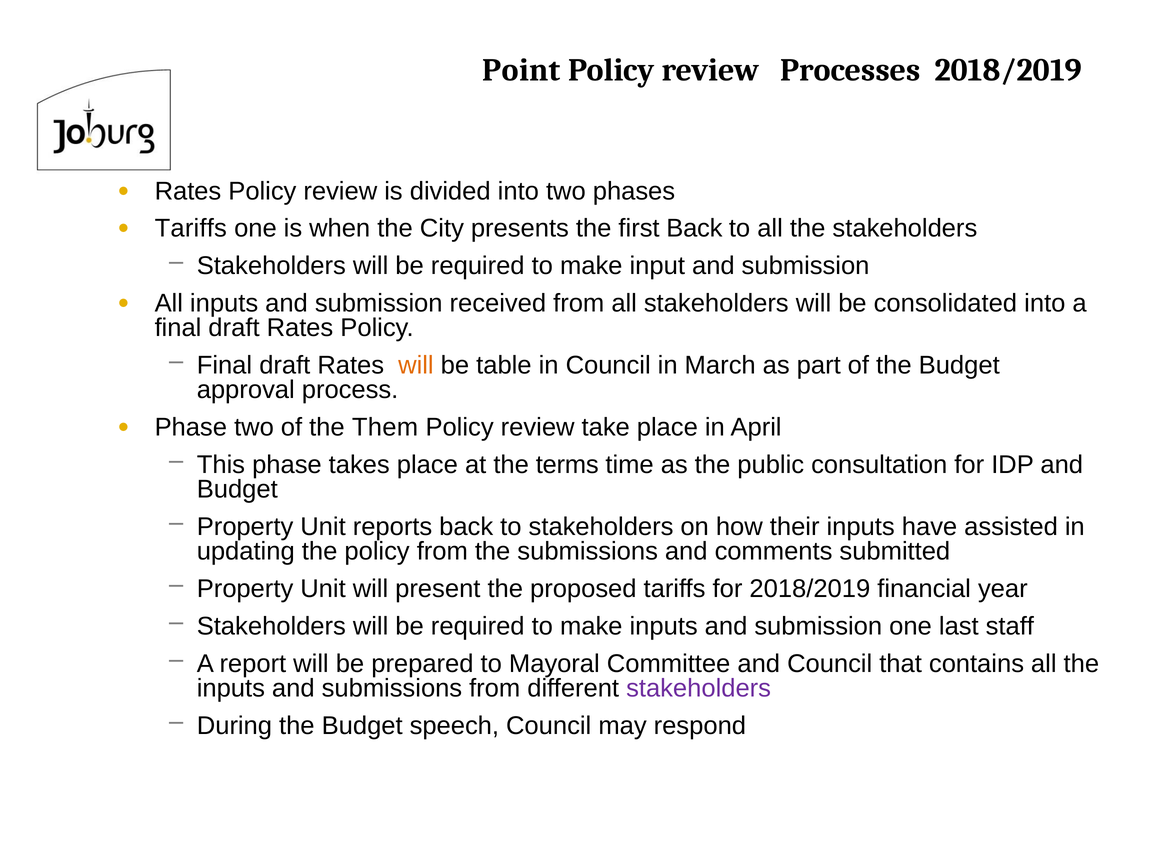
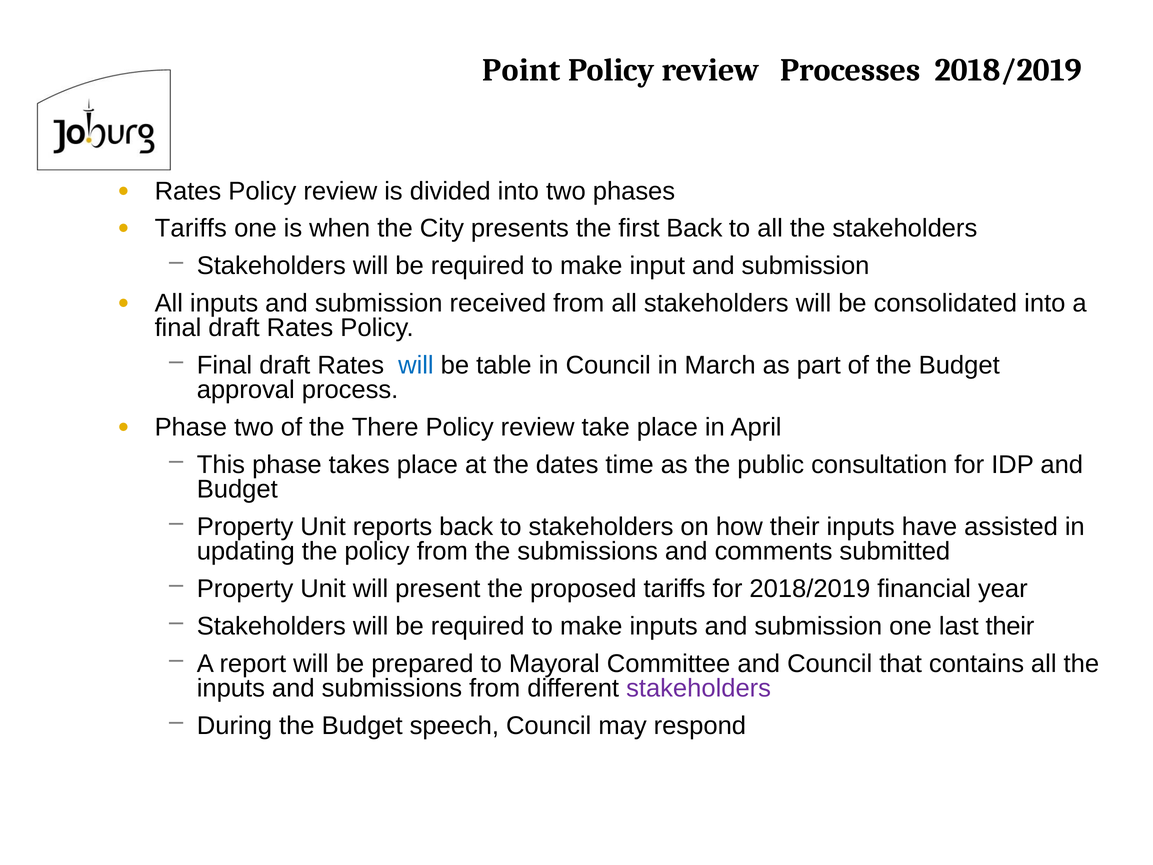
will colour: orange -> blue (416, 365)
Them: Them -> There (385, 427)
terms: terms -> dates (567, 465)
last staff: staff -> their (1010, 626)
